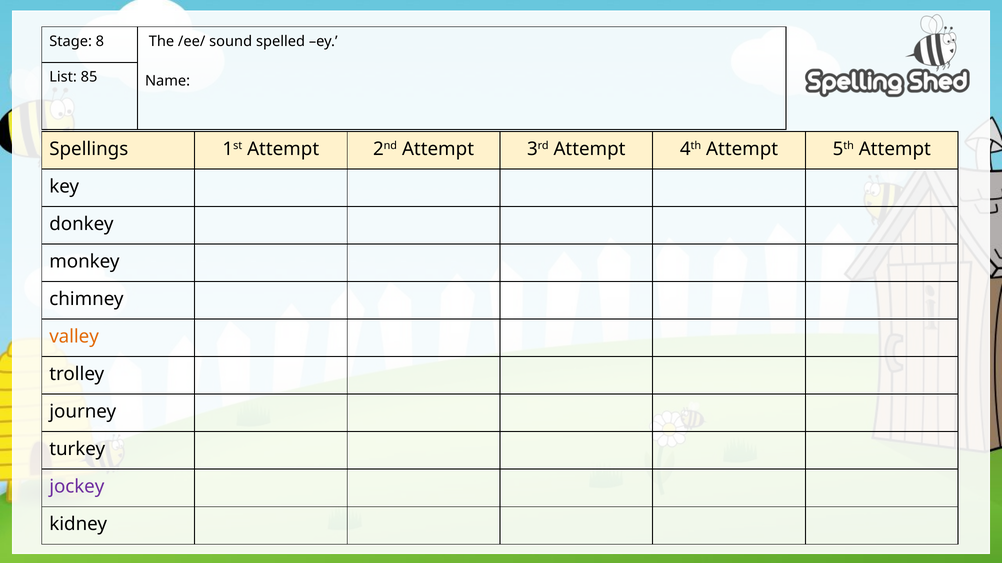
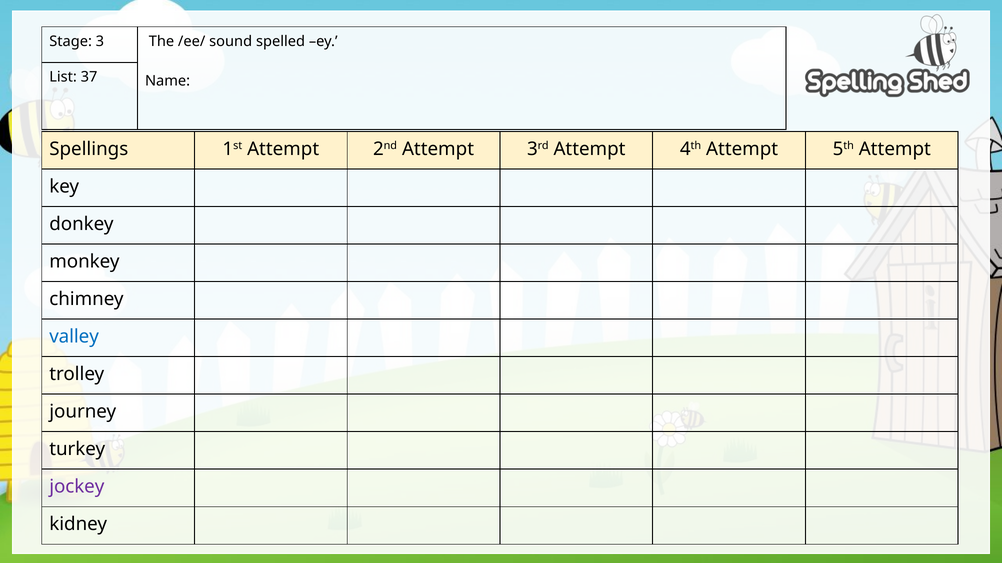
8: 8 -> 3 (100, 41)
85: 85 -> 37 (89, 77)
valley colour: orange -> blue (74, 337)
